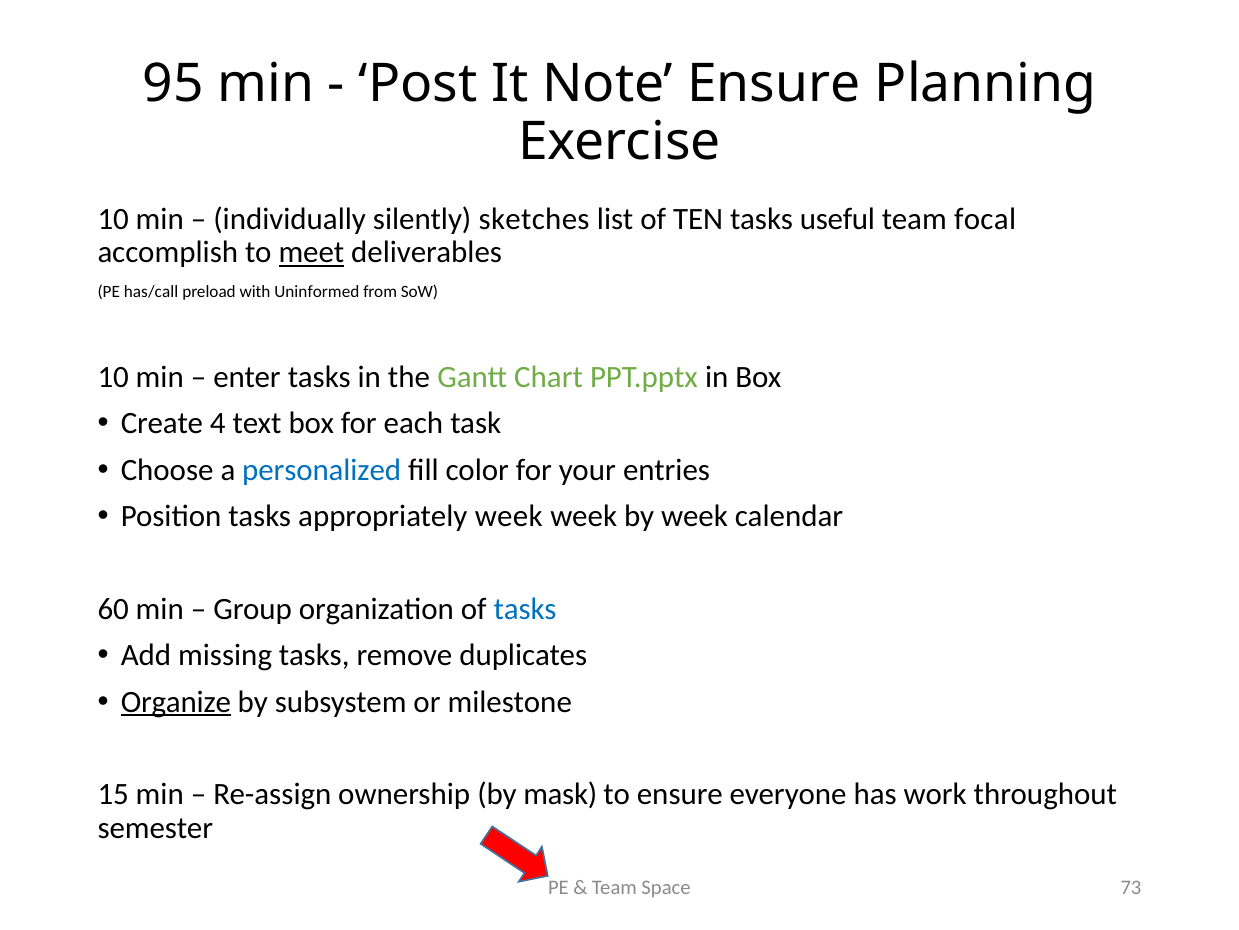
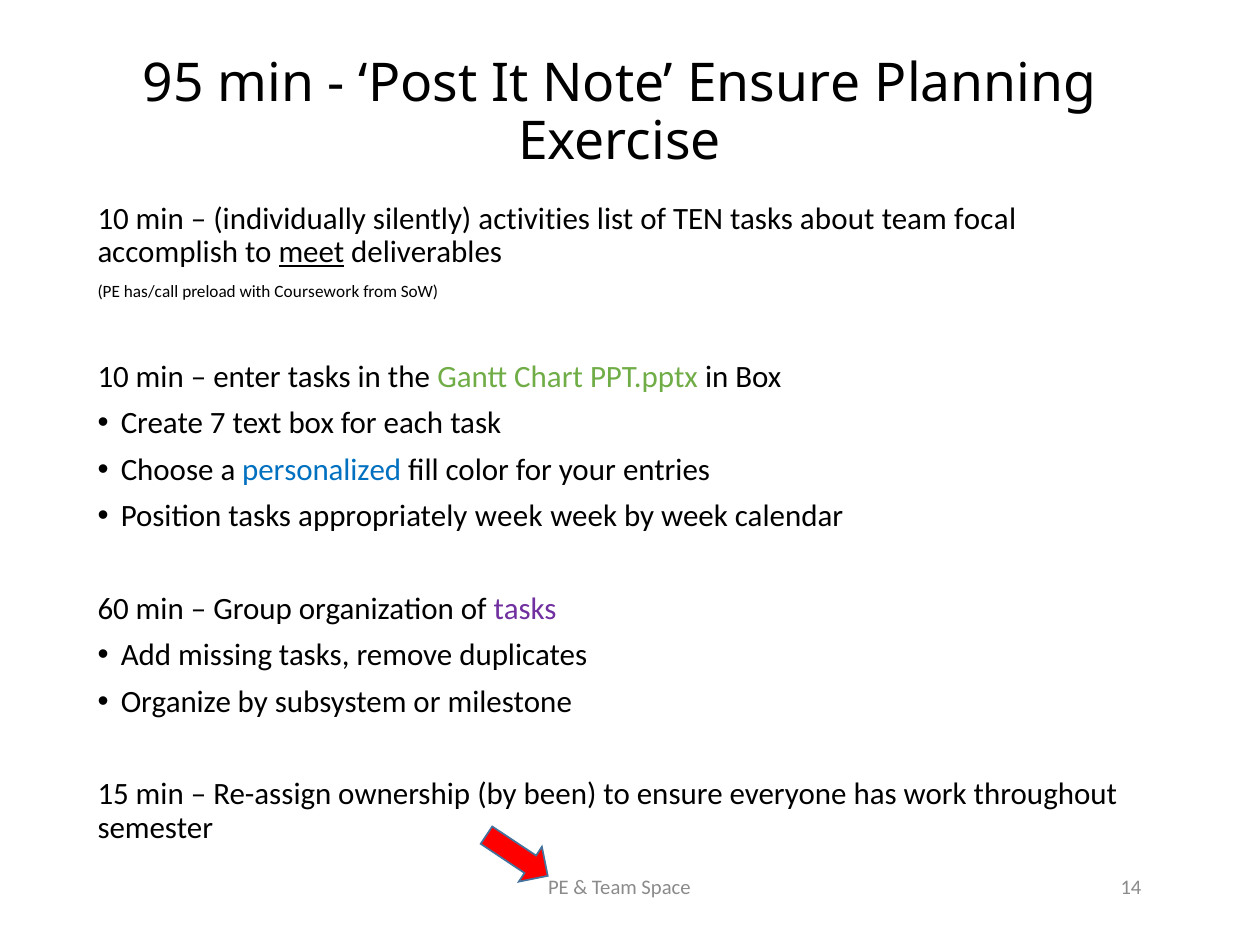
sketches: sketches -> activities (534, 219)
useful: useful -> about (837, 219)
Uninformed: Uninformed -> Coursework (317, 291)
4: 4 -> 7 (218, 423)
tasks colour: blue -> purple (525, 609)
Organize underline: present -> none (176, 701)
mask: mask -> been (560, 794)
73: 73 -> 14 (1131, 887)
